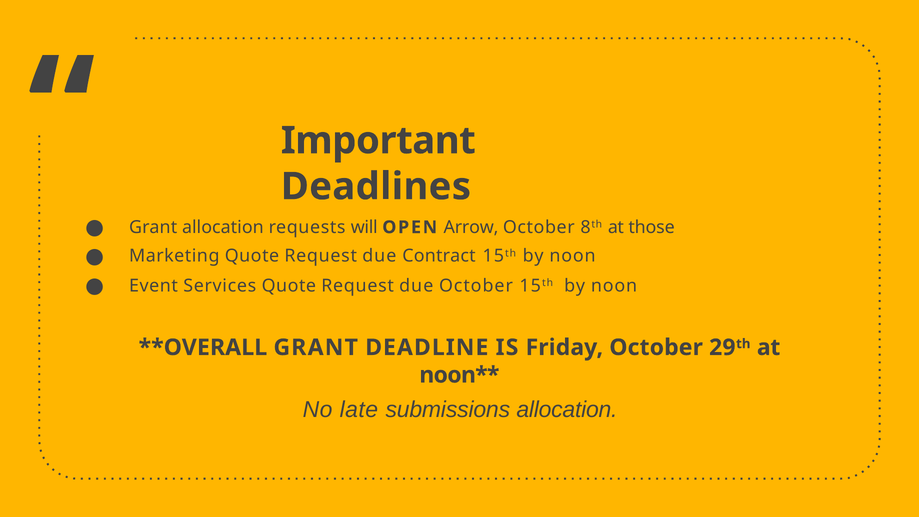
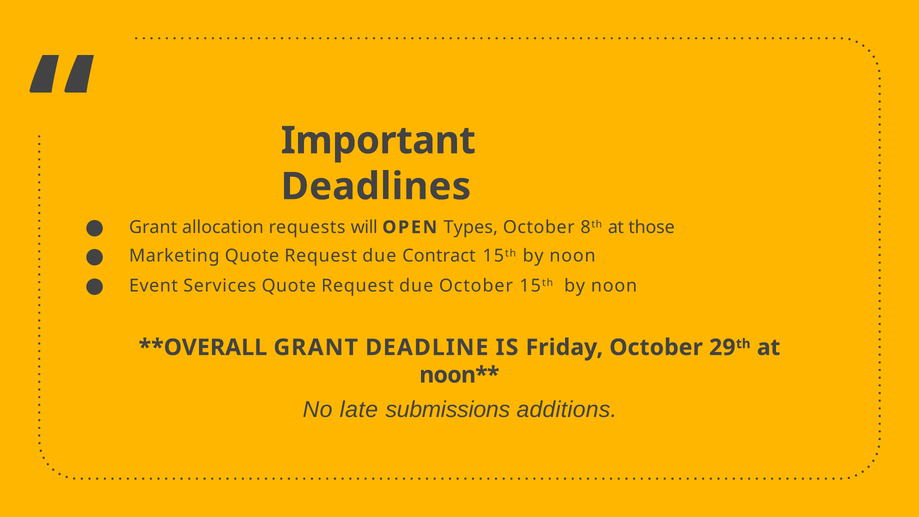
Arrow: Arrow -> Types (471, 227)
submissions allocation: allocation -> additions (567, 410)
